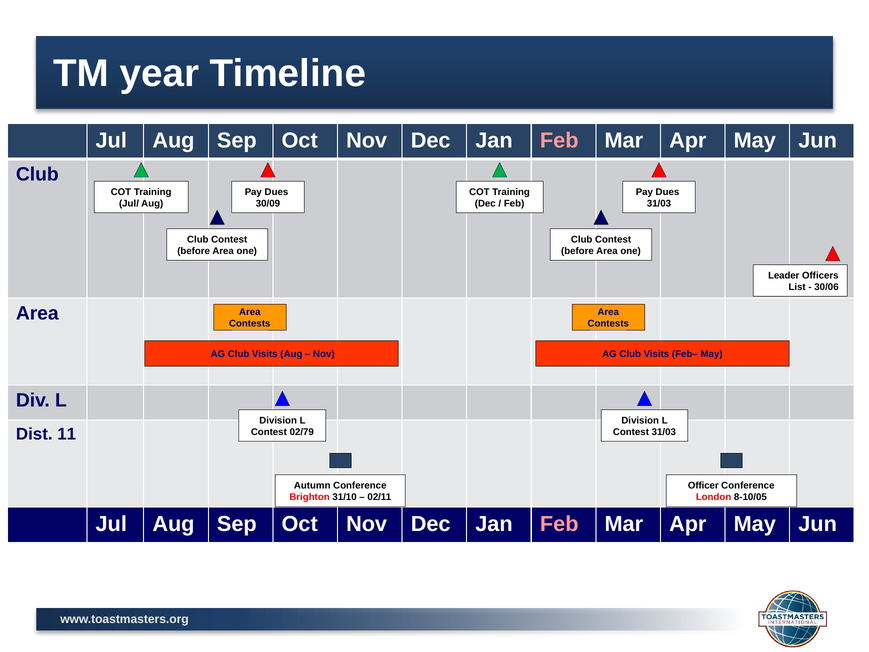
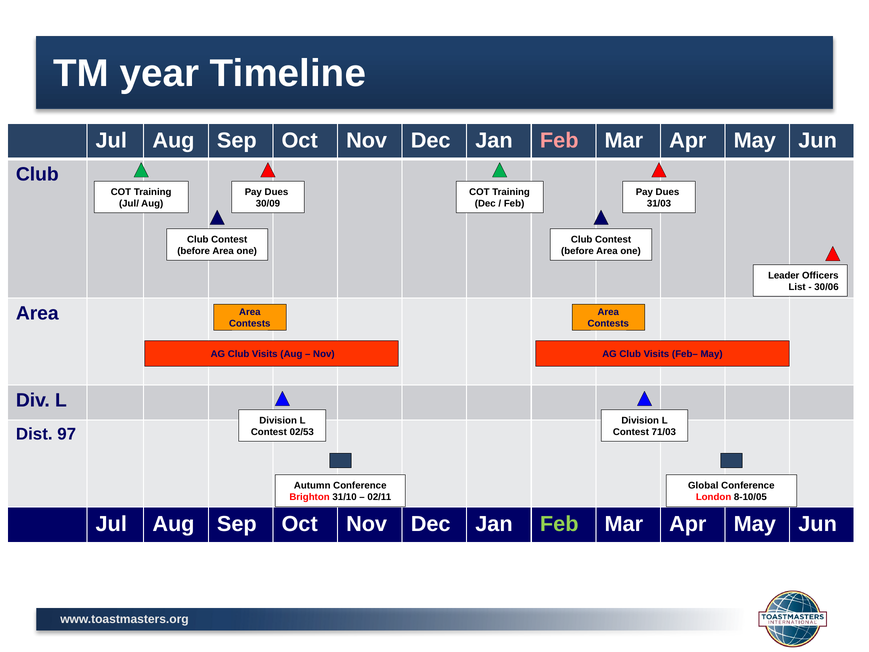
11: 11 -> 97 (67, 434)
02/79: 02/79 -> 02/53 (302, 432)
Contest 31/03: 31/03 -> 71/03 (664, 432)
Officer: Officer -> Global (703, 485)
Feb colour: pink -> light green (559, 524)
